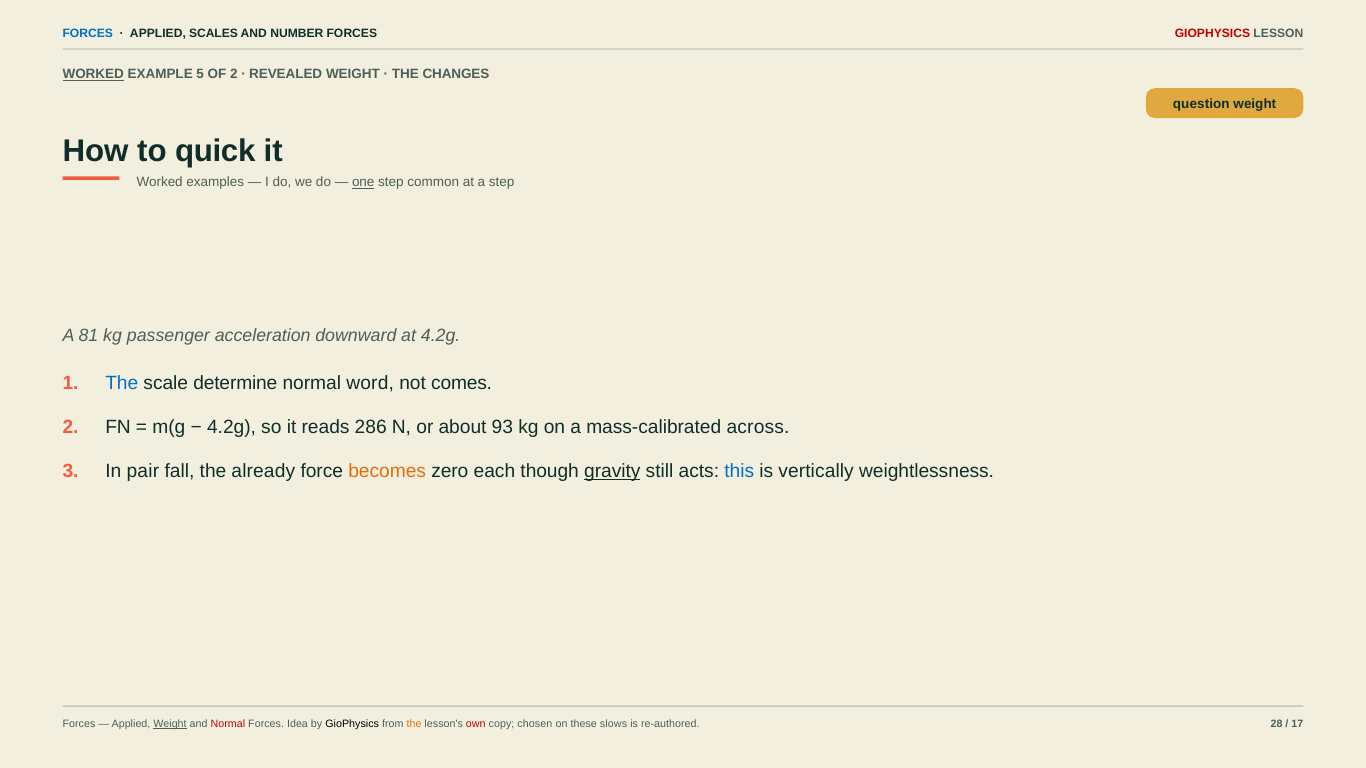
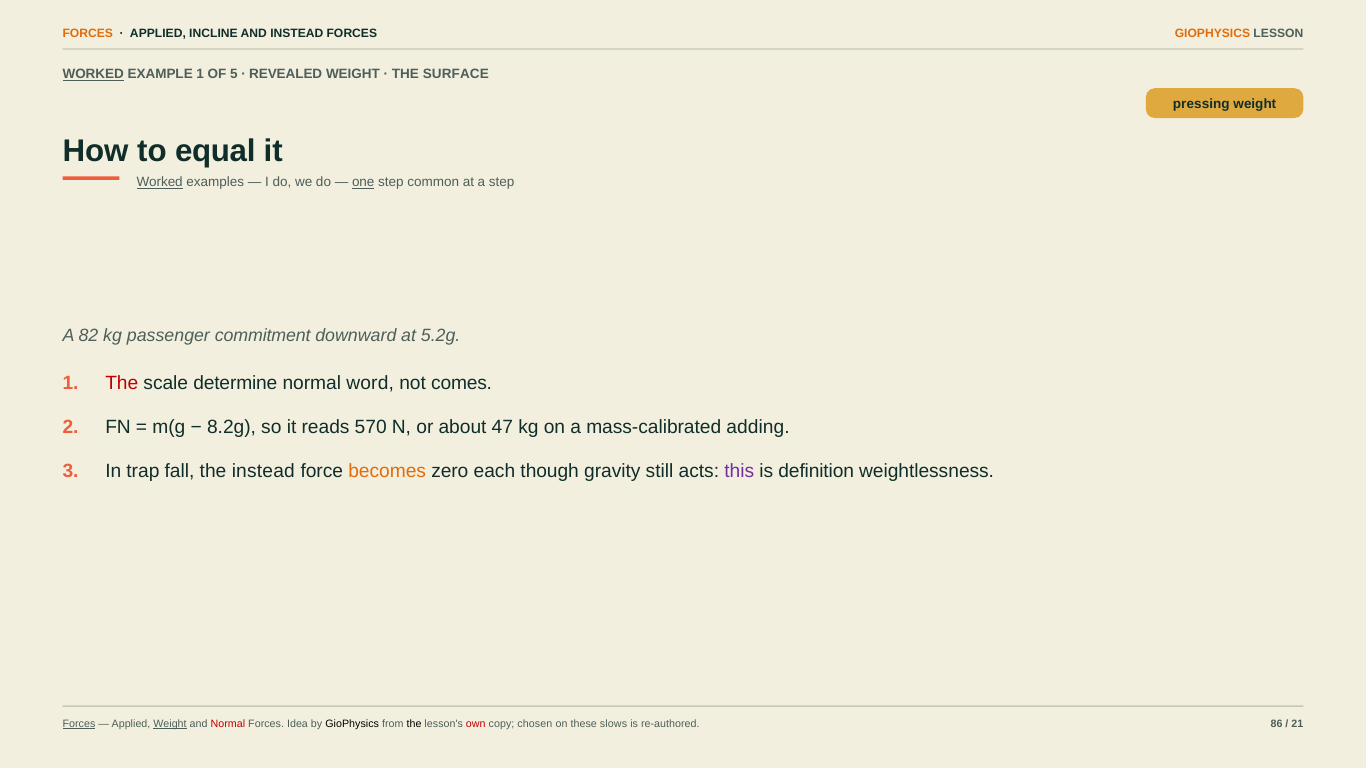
FORCES colour: blue -> orange (88, 34)
SCALES: SCALES -> INCLINE (213, 34)
AND NUMBER: NUMBER -> INSTEAD (297, 34)
GIOPHYSICS colour: red -> orange (1212, 34)
EXAMPLE 5: 5 -> 1 (200, 74)
OF 2: 2 -> 5 (234, 74)
CHANGES: CHANGES -> SURFACE (456, 74)
question: question -> pressing (1201, 104)
quick: quick -> equal (215, 151)
Worked underline: none -> present (160, 183)
81: 81 -> 82 (88, 336)
acceleration: acceleration -> commitment (263, 336)
at 4.2g: 4.2g -> 5.2g (441, 336)
The colour: blue -> red (122, 383)
4.2g: 4.2g -> 8.2g (232, 427)
286: 286 -> 570 (371, 427)
93: 93 -> 47 (502, 427)
across: across -> adding (758, 427)
pair: pair -> trap (143, 471)
the already: already -> instead (263, 471)
gravity underline: present -> none (612, 471)
this colour: blue -> purple (739, 471)
vertically: vertically -> definition (816, 471)
Forces underline: none -> present (79, 724)
the colour: orange -> black (414, 724)
28: 28 -> 86 (1277, 724)
17: 17 -> 21 (1297, 724)
